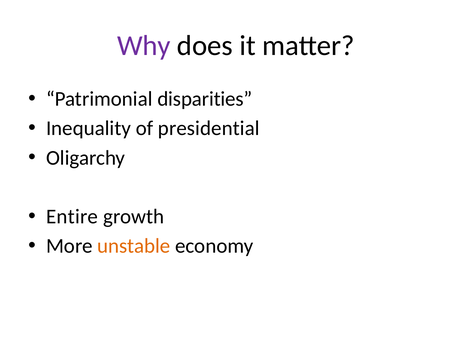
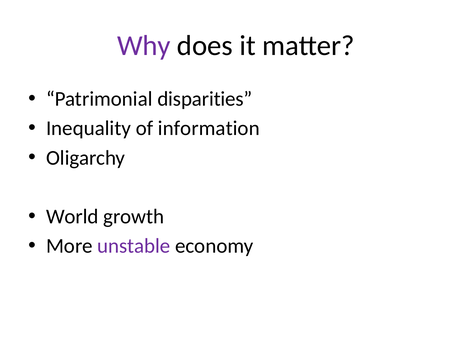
presidential: presidential -> information (209, 128)
Entire: Entire -> World (72, 217)
unstable colour: orange -> purple (134, 246)
